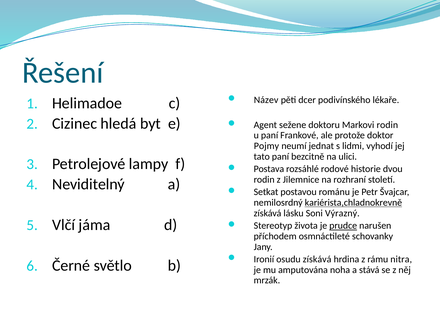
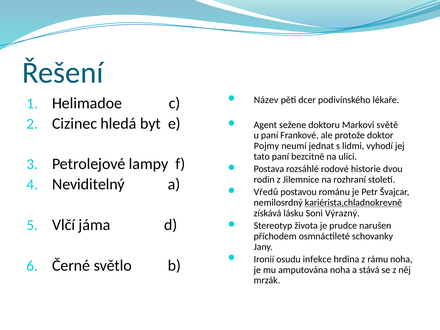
Markovi rodin: rodin -> světě (387, 125)
Setkat: Setkat -> Vředů (266, 192)
prudce underline: present -> none (343, 226)
osudu získává: získává -> infekce (317, 259)
rámu nitra: nitra -> noha (401, 259)
